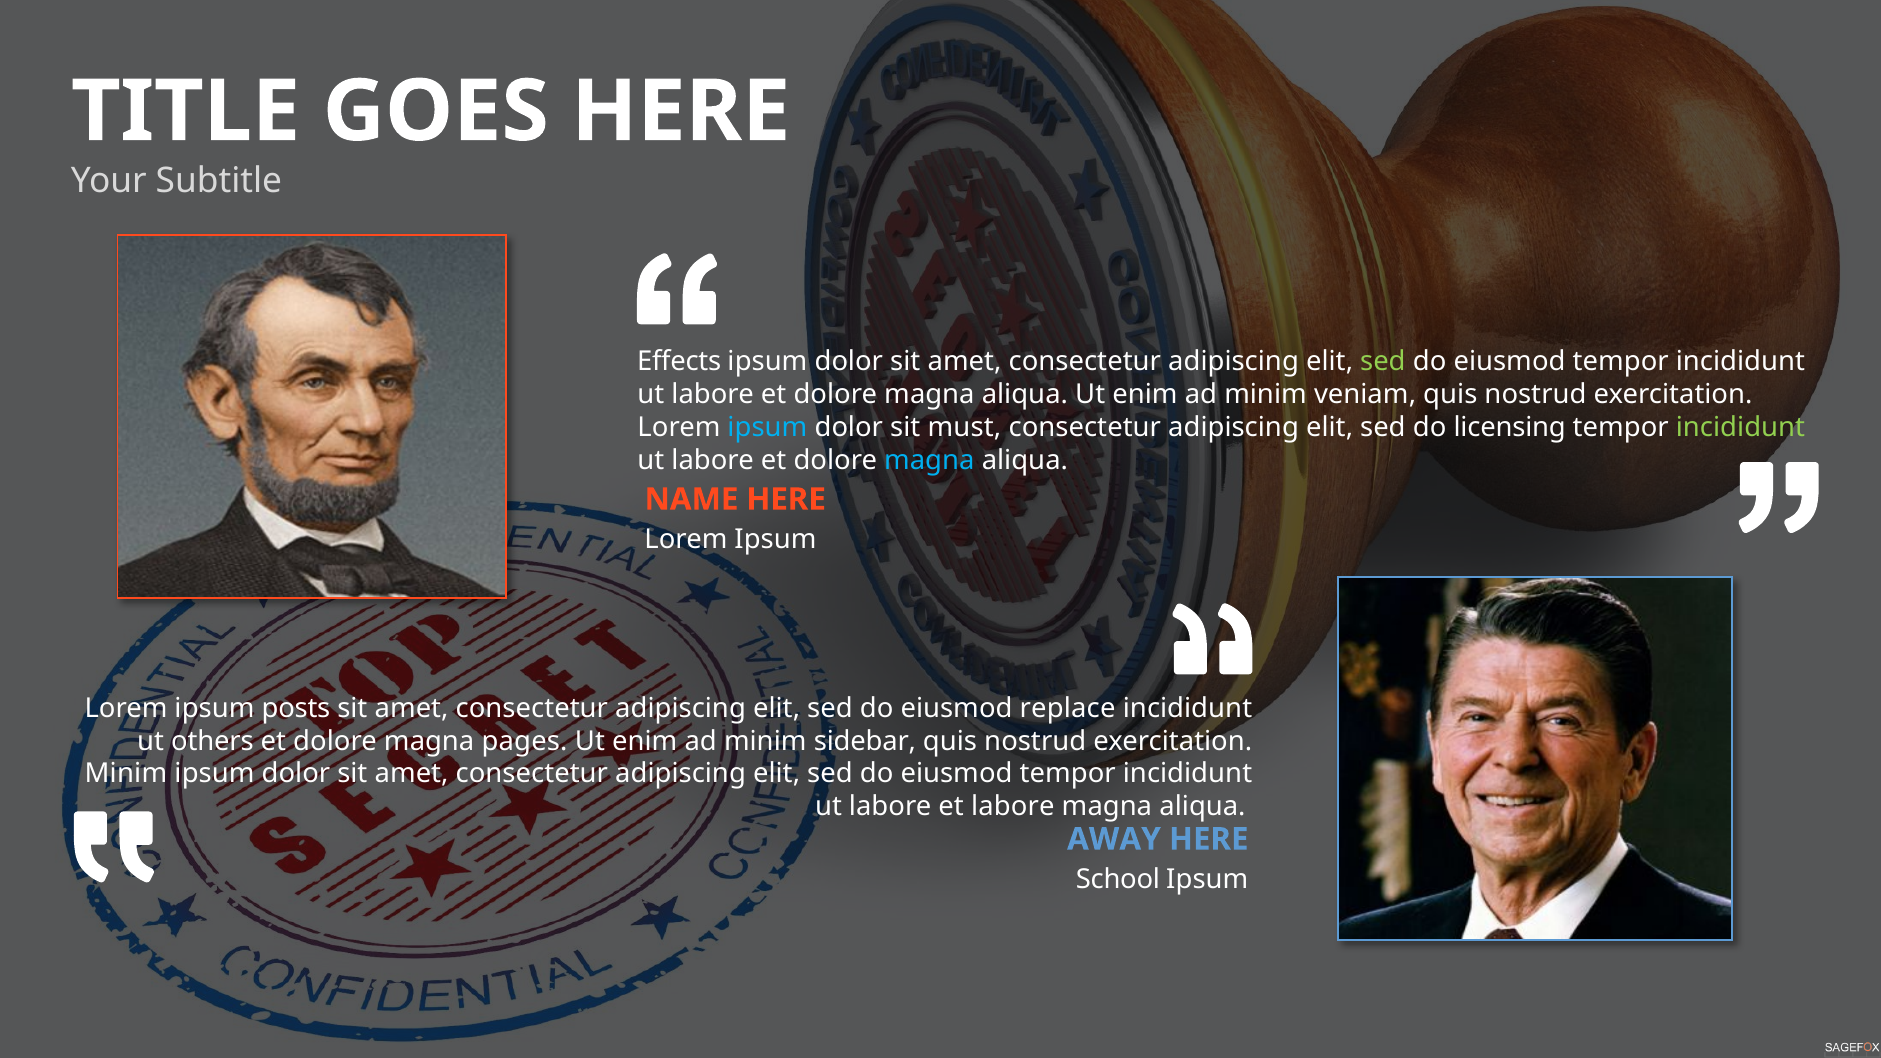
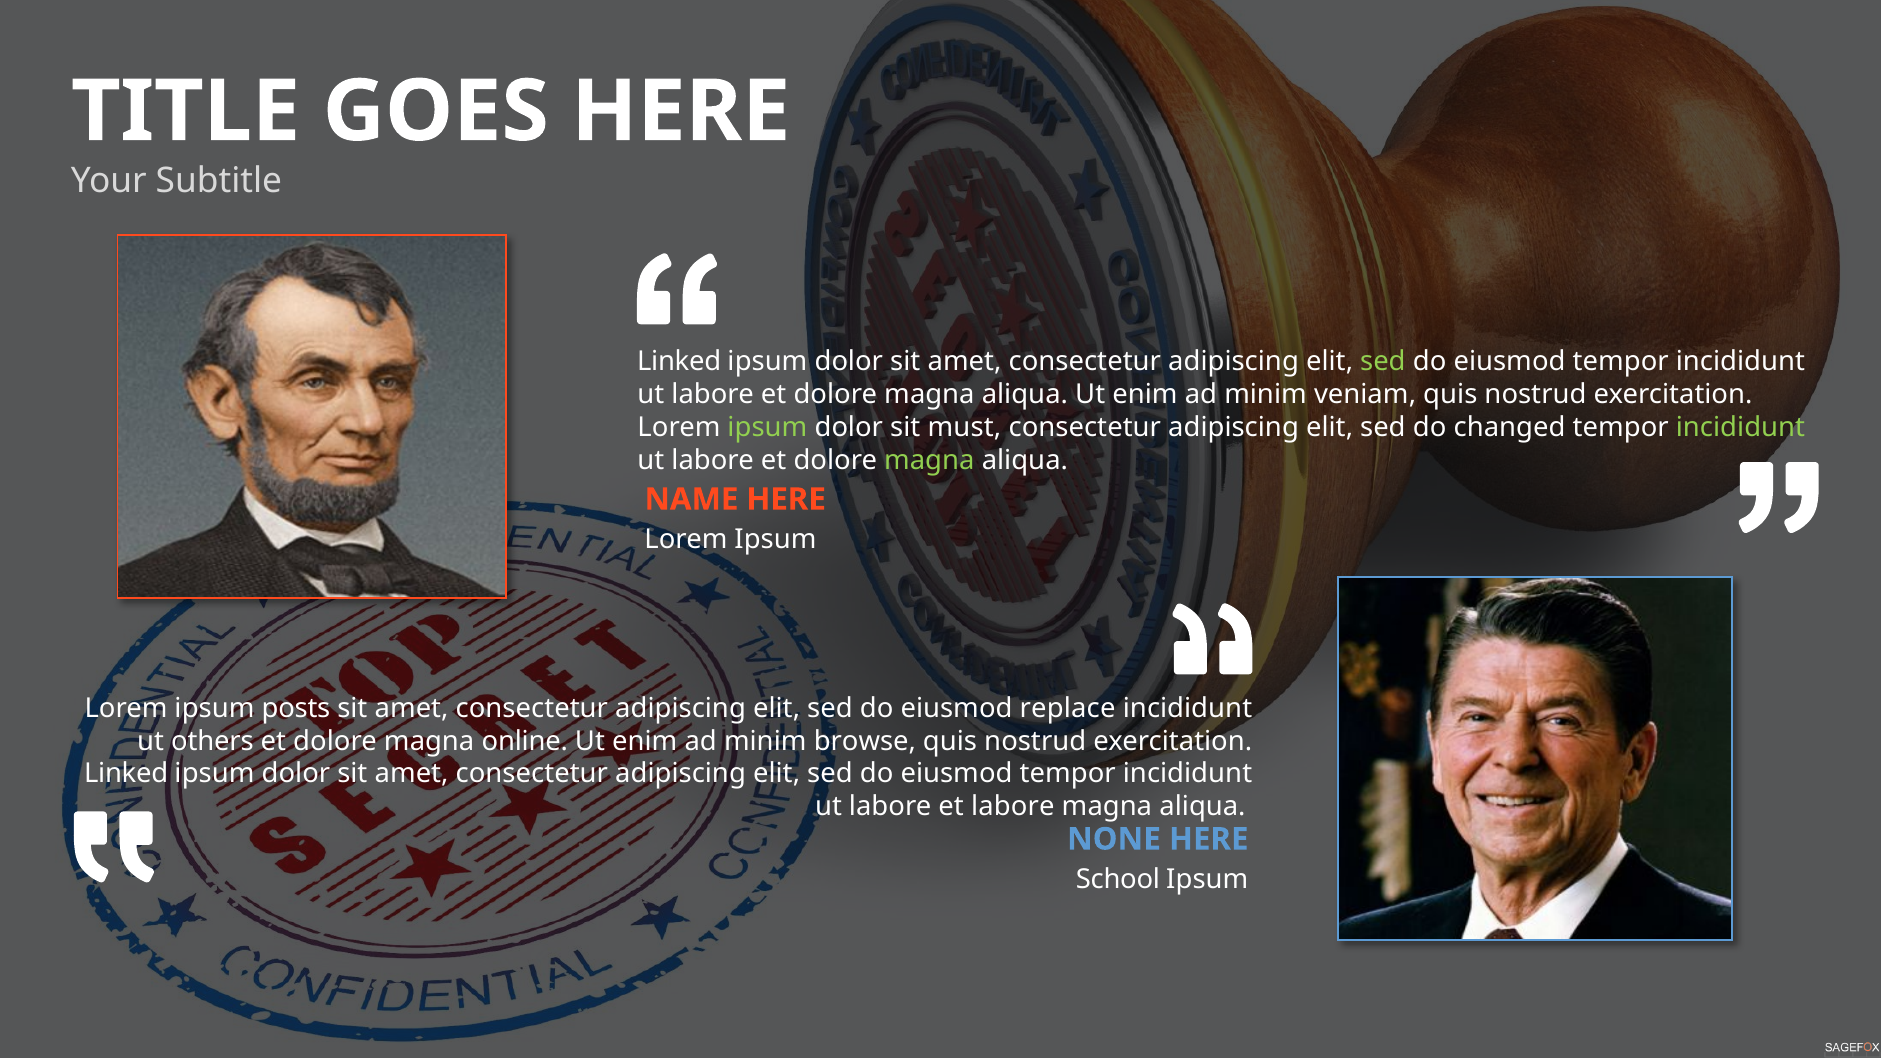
Effects: Effects -> Linked (679, 362)
ipsum colour: light blue -> light green (767, 427)
licensing: licensing -> changed (1510, 427)
magna colour: light blue -> light green (929, 460)
pages: pages -> online (525, 741)
sidebar: sidebar -> browse (865, 741)
Minim: Minim -> Linked (126, 774)
AWAY: AWAY -> NONE (1114, 839)
